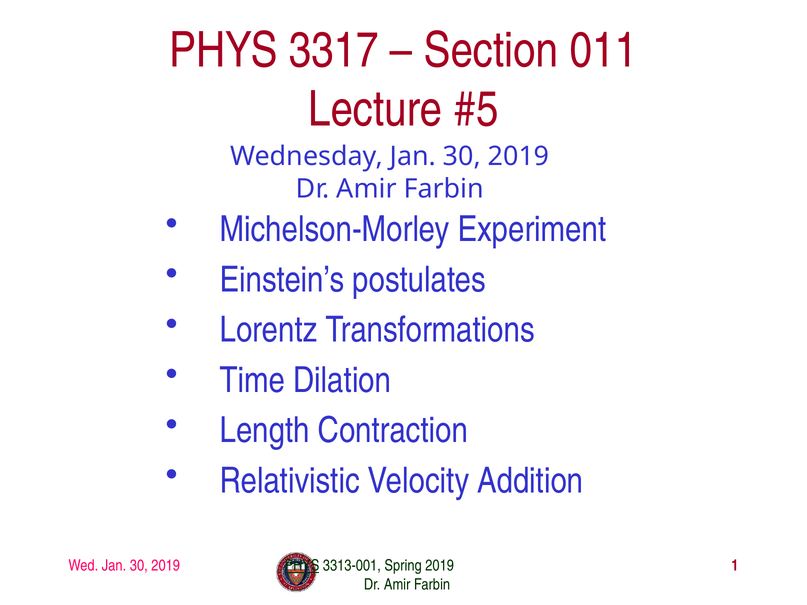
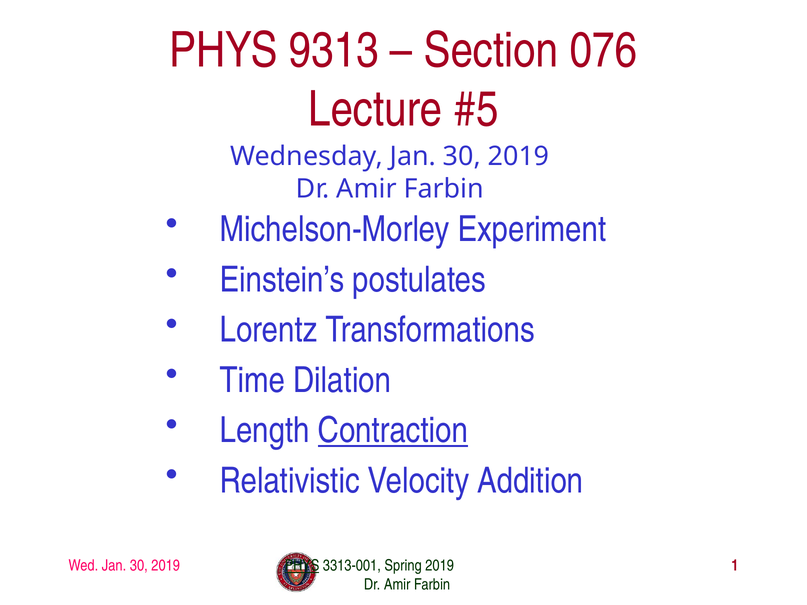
3317: 3317 -> 9313 (334, 50)
011: 011 -> 076 (603, 50)
Contraction underline: none -> present (393, 431)
